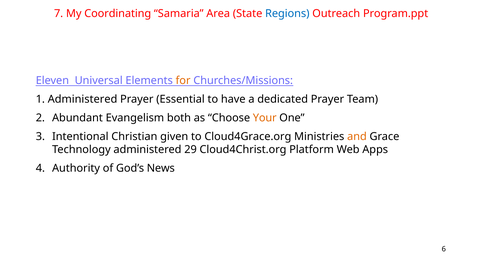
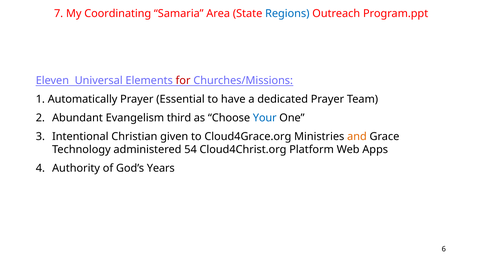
for colour: orange -> red (183, 81)
1 Administered: Administered -> Automatically (83, 99)
both: both -> third (179, 118)
Your colour: orange -> blue (265, 118)
29: 29 -> 54 (191, 149)
News: News -> Years (161, 168)
